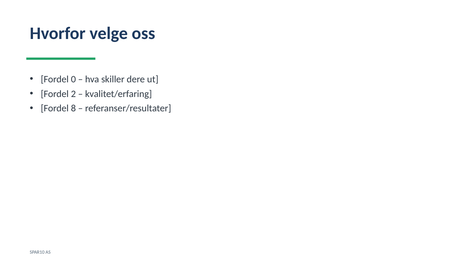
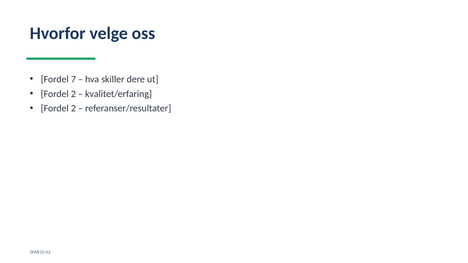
0: 0 -> 7 (73, 79)
8: 8 -> 2 (73, 109)
